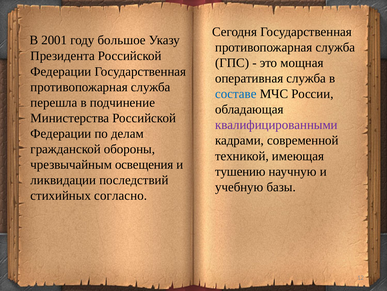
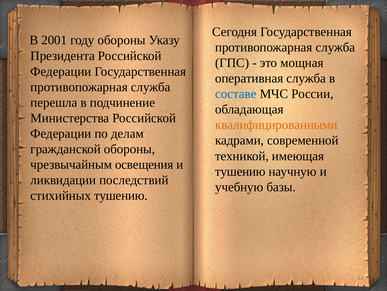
году большое: большое -> обороны (122, 40)
квалифицированными colour: purple -> orange (276, 125)
стихийных согласно: согласно -> тушению (121, 195)
